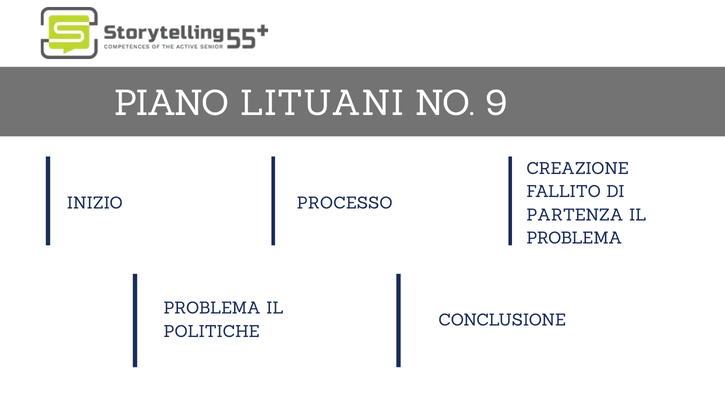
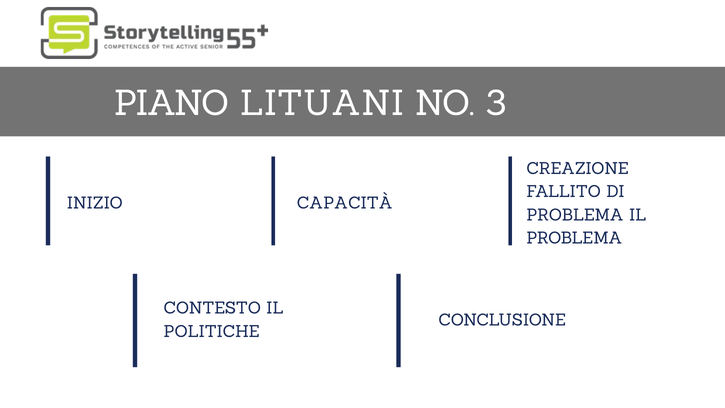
9: 9 -> 3 (496, 103)
PROCESSO: PROCESSO -> CAPACITÀ (345, 203)
PARTENZA: PARTENZA -> PROBLEMA (575, 215)
PROBLEMA: PROBLEMA -> CONTESTO (212, 308)
